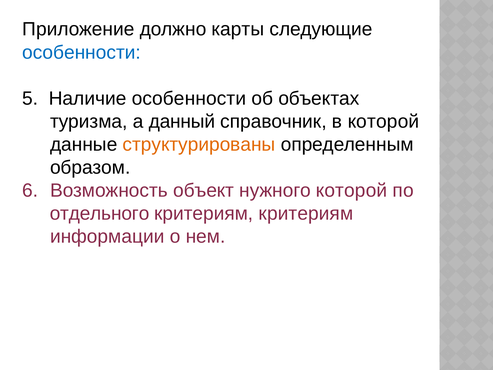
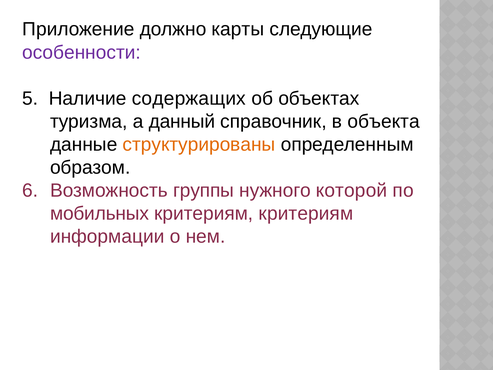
особенности colour: blue -> purple (82, 52)
Наличие особенности: особенности -> содержащих (189, 98)
в которой: которой -> объекта (384, 121)
объект: объект -> группы (204, 190)
отдельного: отдельного -> мобильных (100, 213)
